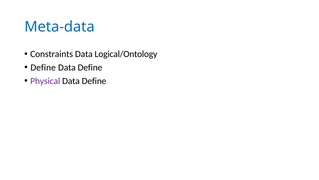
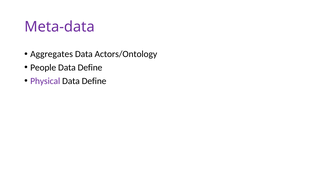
Meta-data colour: blue -> purple (59, 27)
Constraints: Constraints -> Aggregates (52, 54)
Logical/Ontology: Logical/Ontology -> Actors/Ontology (126, 54)
Define: Define -> People (43, 67)
